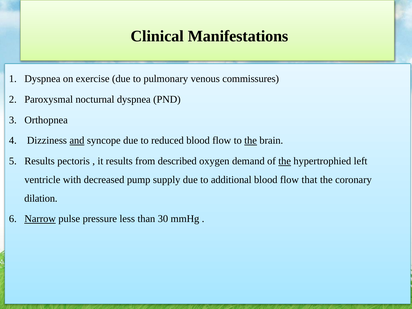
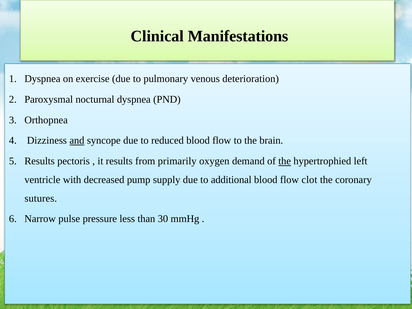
commissures: commissures -> deterioration (251, 79)
the underline: present -> none (251, 141)
described: described -> primarily (177, 161)
that: that -> clot (309, 180)
dilation: dilation -> sutures (41, 198)
Narrow underline: present -> none (40, 219)
